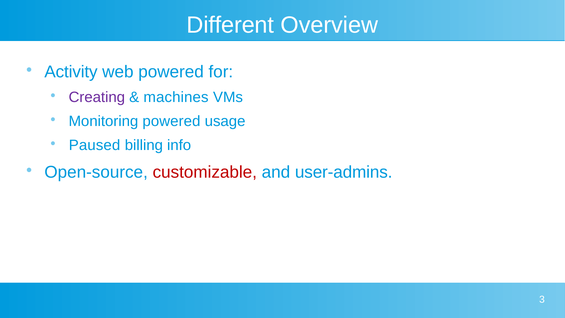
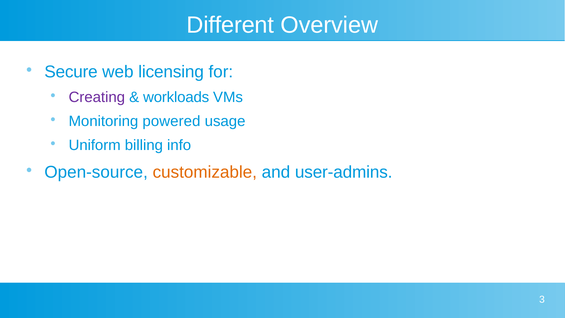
Activity: Activity -> Secure (71, 72)
web powered: powered -> licensing (171, 72)
machines: machines -> workloads (176, 97)
Paused: Paused -> Uniform (95, 145)
customizable colour: red -> orange (205, 172)
